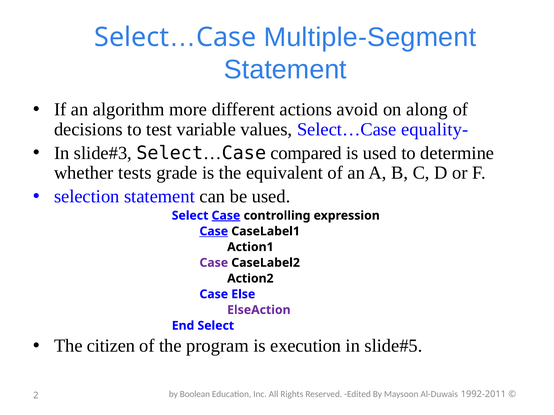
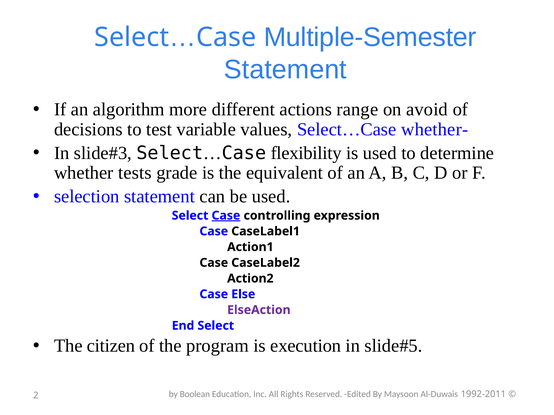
Multiple-Segment: Multiple-Segment -> Multiple-Semester (370, 37)
avoid: avoid -> range (357, 110)
along: along -> avoid (427, 110)
equality-: equality- -> whether- (435, 130)
compared: compared -> flexibility (306, 153)
Case underline: present -> none (214, 232)
Case colour: purple -> black (214, 263)
